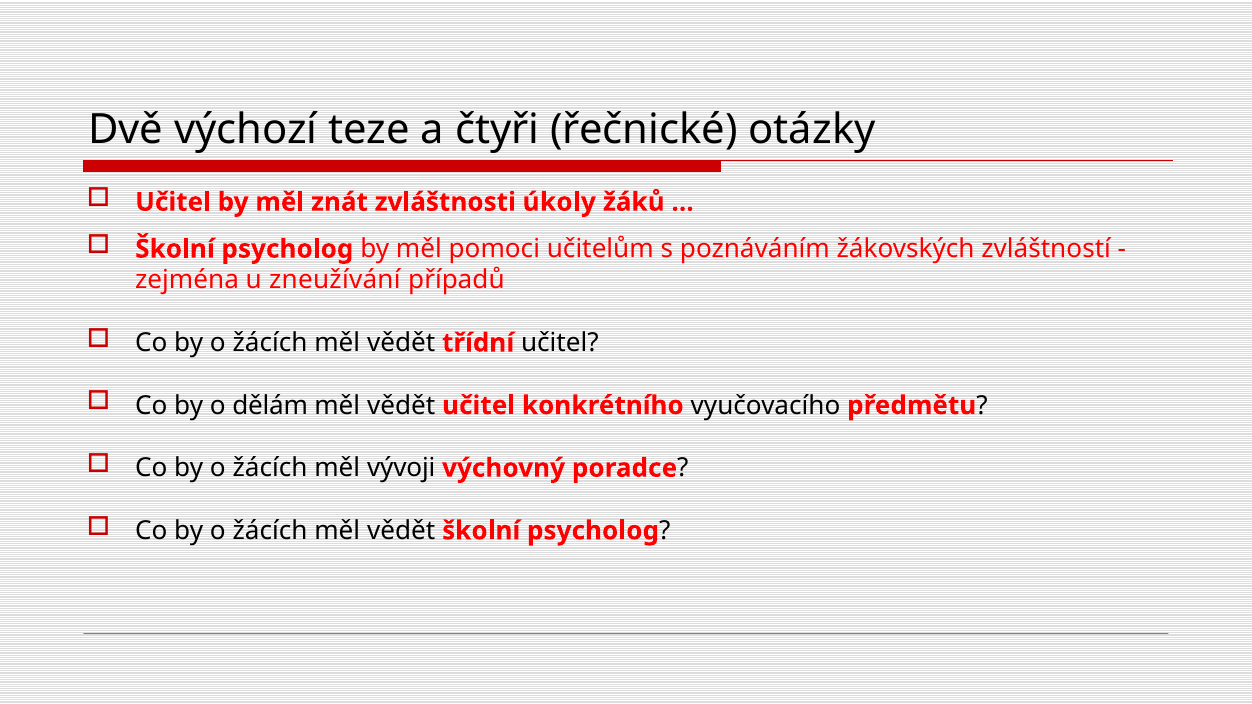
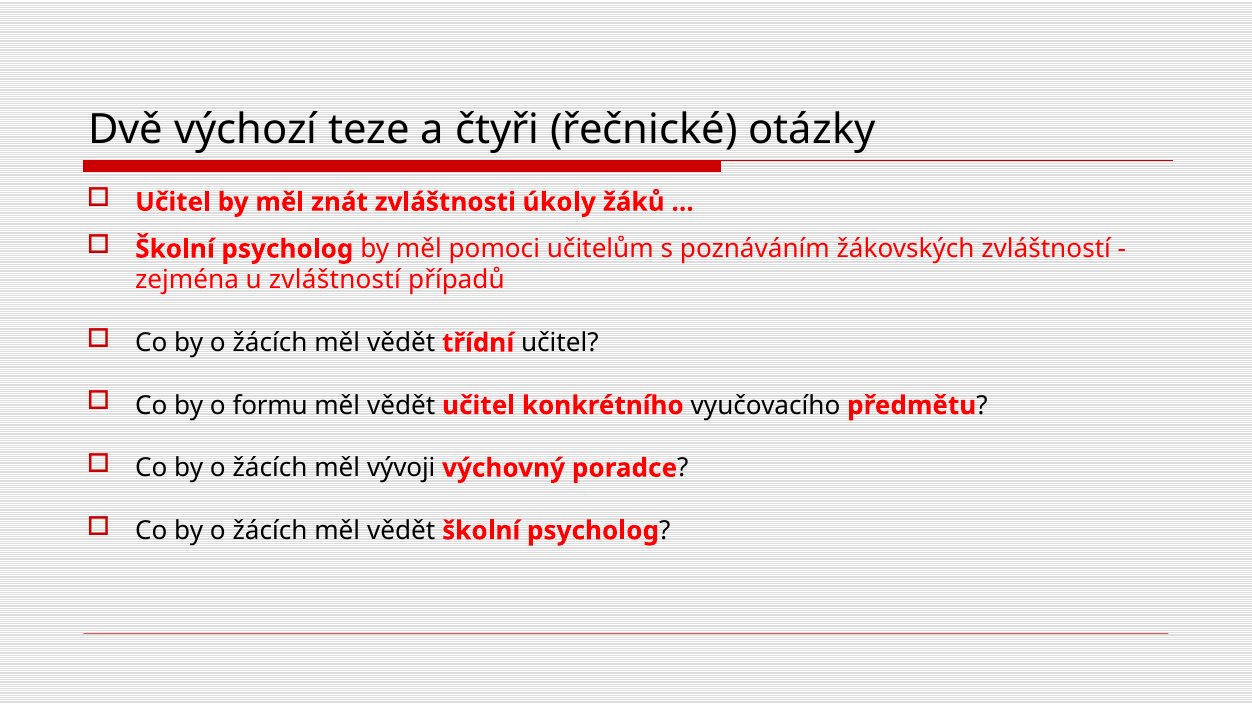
u zneužívání: zneužívání -> zvláštností (335, 280)
dělám: dělám -> formu (270, 406)
